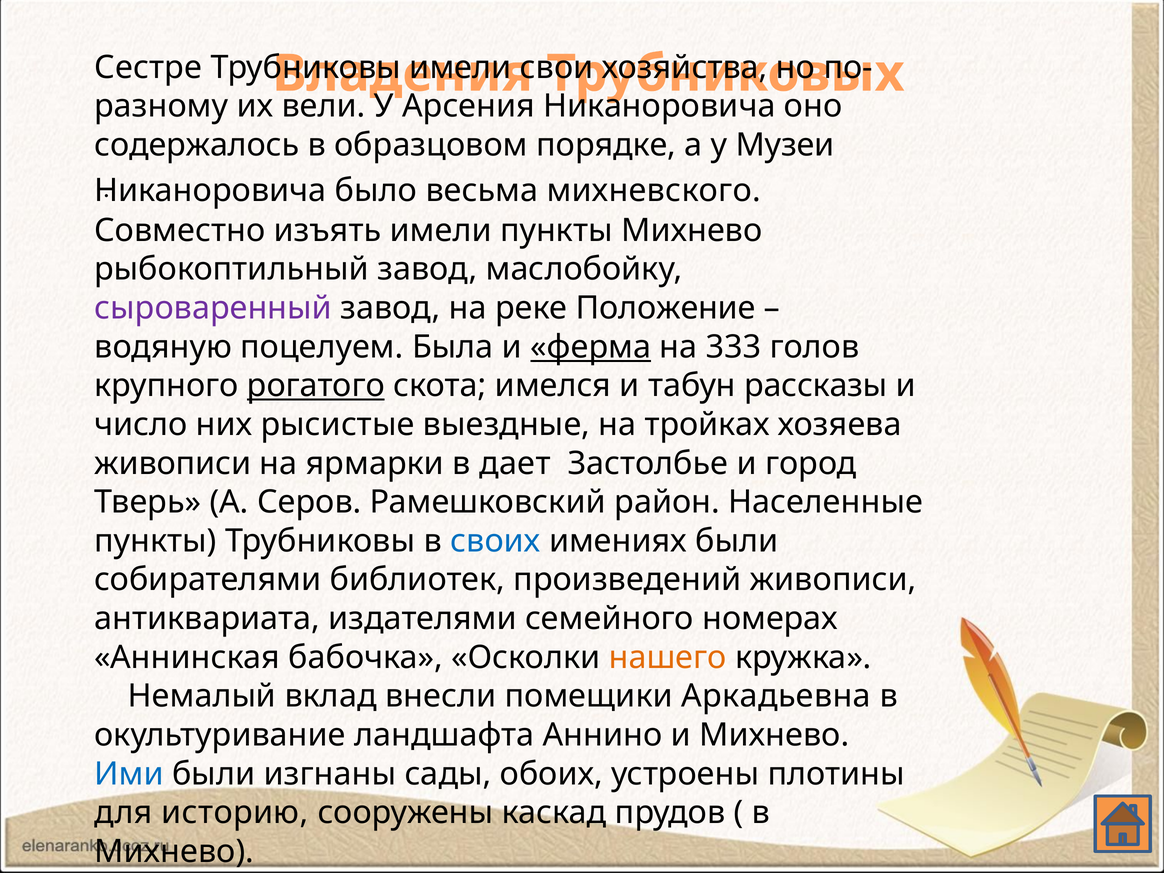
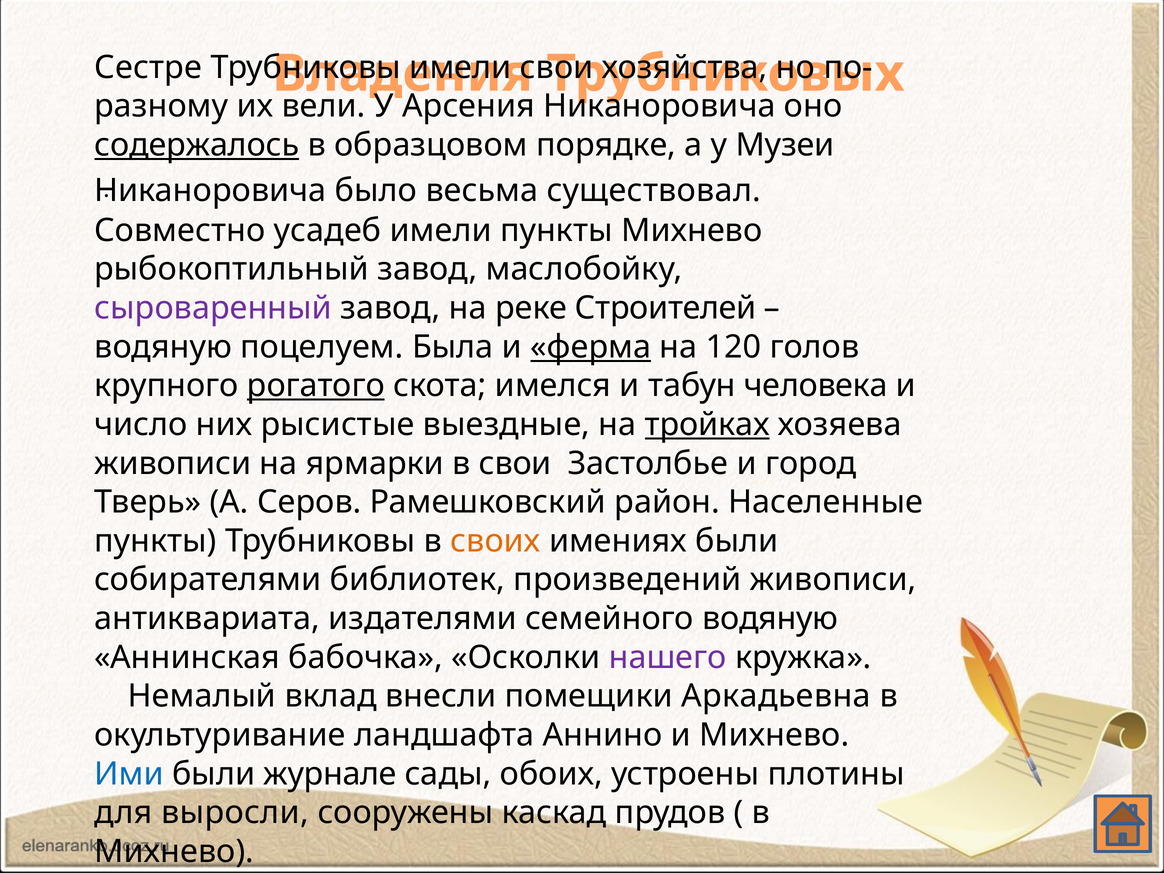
содержалось underline: none -> present (197, 145)
михневского: михневского -> существовал (654, 190)
изъять: изъять -> усадеб (327, 230)
Положение: Положение -> Строителей (666, 308)
333: 333 -> 120 (734, 347)
рассказы: рассказы -> человека (816, 386)
тройках underline: none -> present (707, 425)
в дает: дает -> свои (515, 463)
своих colour: blue -> orange (495, 541)
семейного номерах: номерах -> водяную (770, 619)
нашего colour: orange -> purple (668, 657)
изгнаны: изгнаны -> журнале (330, 774)
историю: историю -> выросли (235, 813)
